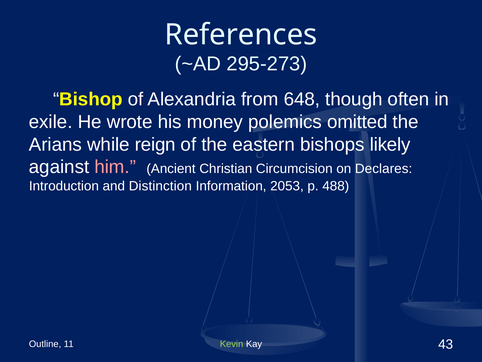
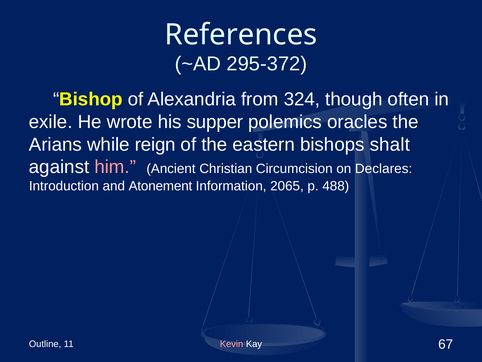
295-273: 295-273 -> 295-372 (267, 64)
648: 648 -> 324 (302, 99)
money: money -> supper (215, 122)
omitted: omitted -> oracles (357, 122)
likely: likely -> shalt (390, 144)
Distinction: Distinction -> Atonement (160, 186)
2053: 2053 -> 2065 (287, 186)
Kevin colour: light green -> pink (232, 344)
43: 43 -> 67 (446, 344)
